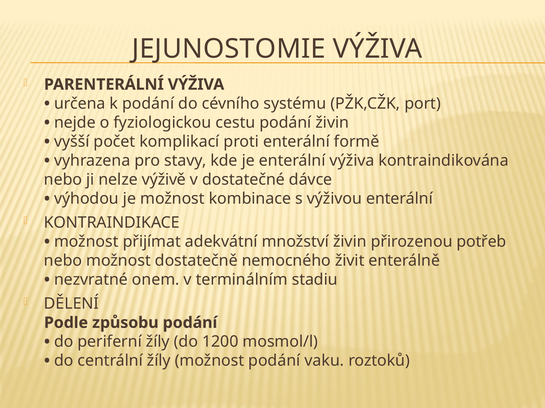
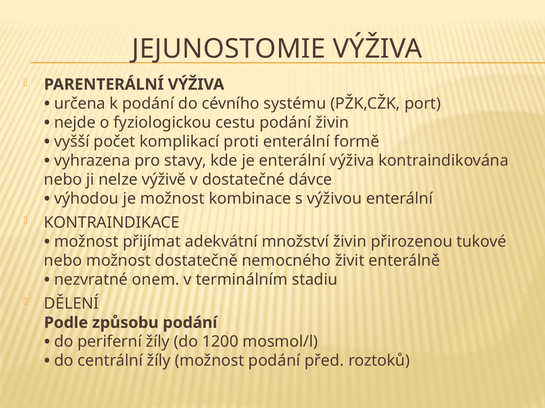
potřeb: potřeb -> tukové (481, 242)
vaku: vaku -> před (324, 361)
